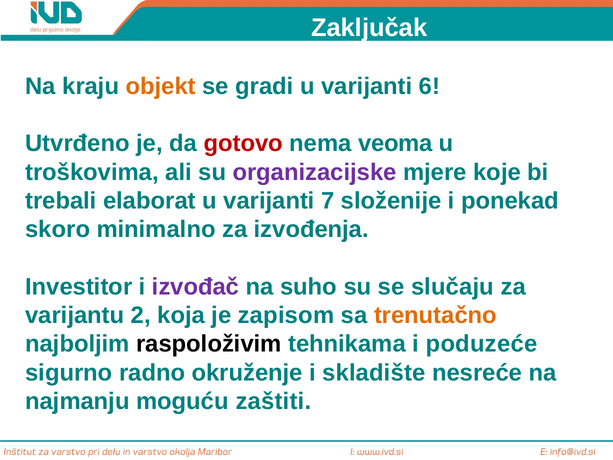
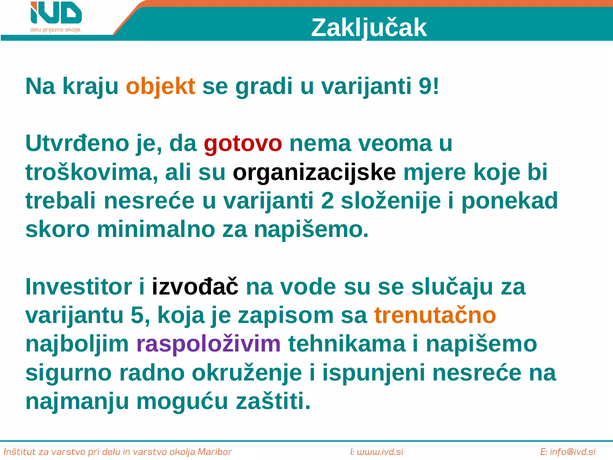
6: 6 -> 9 (429, 86)
organizacijske colour: purple -> black (315, 172)
trebali elaborat: elaborat -> nesreće (149, 201)
7: 7 -> 2 (328, 201)
za izvođenja: izvođenja -> napišemo (311, 229)
izvođač colour: purple -> black (196, 287)
suho: suho -> vode (308, 287)
2: 2 -> 5 (141, 315)
raspoloživim colour: black -> purple (209, 344)
i poduzeće: poduzeće -> napišemo (482, 344)
skladište: skladište -> ispunjeni (374, 372)
